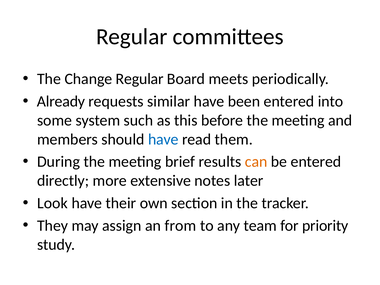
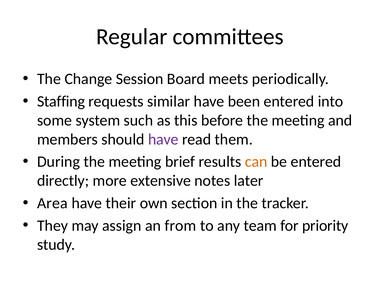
Change Regular: Regular -> Session (140, 79)
Already: Already -> Staffing (61, 101)
have colour: blue -> purple (163, 139)
Look: Look -> Area (52, 203)
